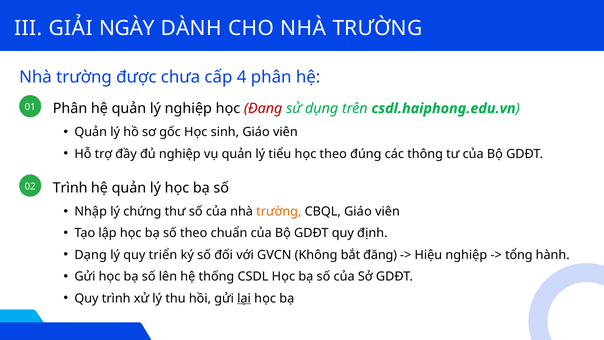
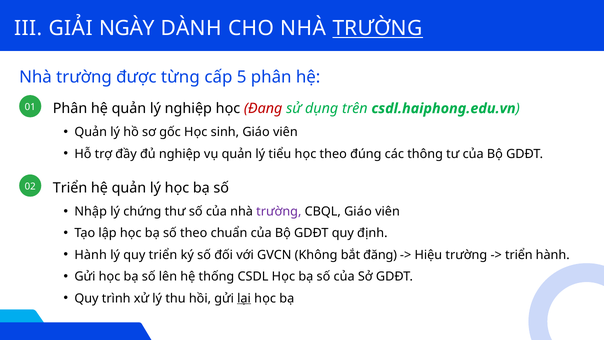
TRƯỜNG underline: none -> present (377, 28)
chưa: chưa -> từng (180, 77)
4: 4 -> 5 (242, 77)
02 Trình: Trình -> Triển (70, 188)
trường colour: orange -> purple (279, 211)
Dạng: Dạng -> Hành (91, 255)
Hiệu nghiệp: nghiệp -> trường (466, 255)
tổng: tổng -> triển (519, 255)
